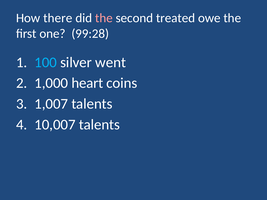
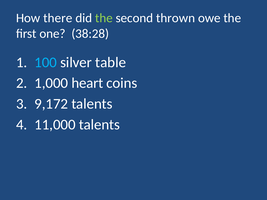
the colour: pink -> light green (104, 18)
treated: treated -> thrown (176, 18)
99:28: 99:28 -> 38:28 (90, 34)
went: went -> table (111, 62)
1,007: 1,007 -> 9,172 (51, 104)
10,007: 10,007 -> 11,000 (55, 125)
